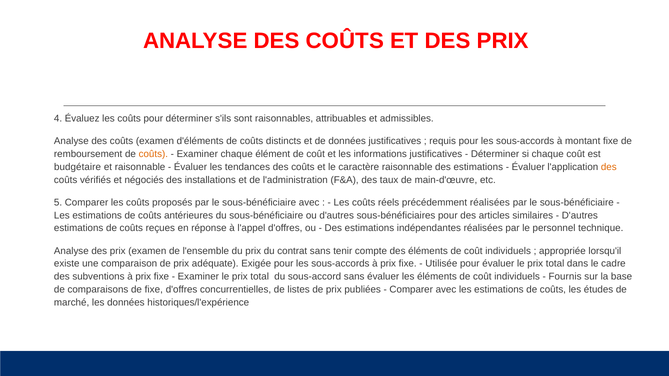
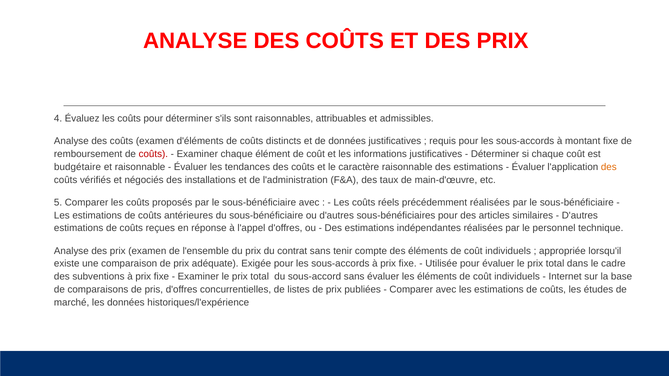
coûts colour: orange -> red (153, 154)
Fournis: Fournis -> Internet (565, 277)
de fixe: fixe -> pris (154, 290)
